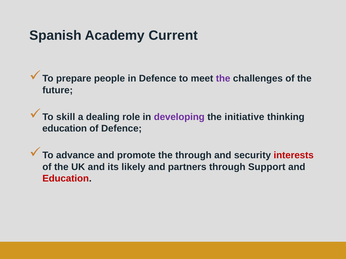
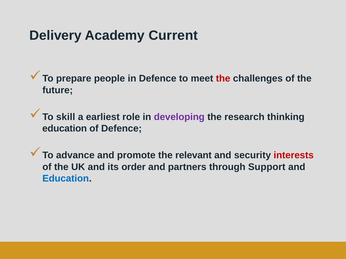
Spanish: Spanish -> Delivery (56, 36)
the colour: purple -> red (223, 79)
dealing: dealing -> earliest (103, 117)
initiative: initiative -> research (244, 117)
the through: through -> relevant (193, 156)
likely: likely -> order (134, 167)
Education colour: red -> blue (66, 179)
